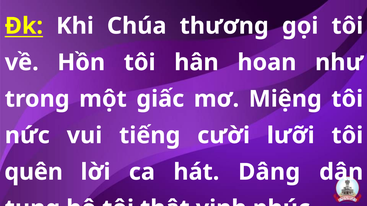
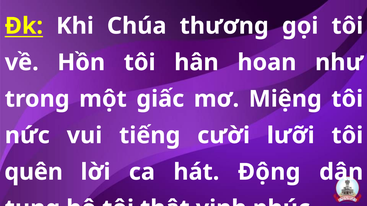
Dâng: Dâng -> Động (269, 172)
